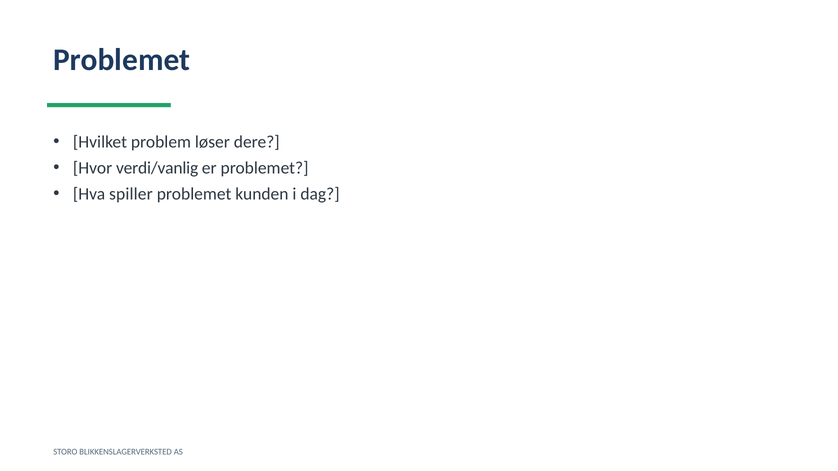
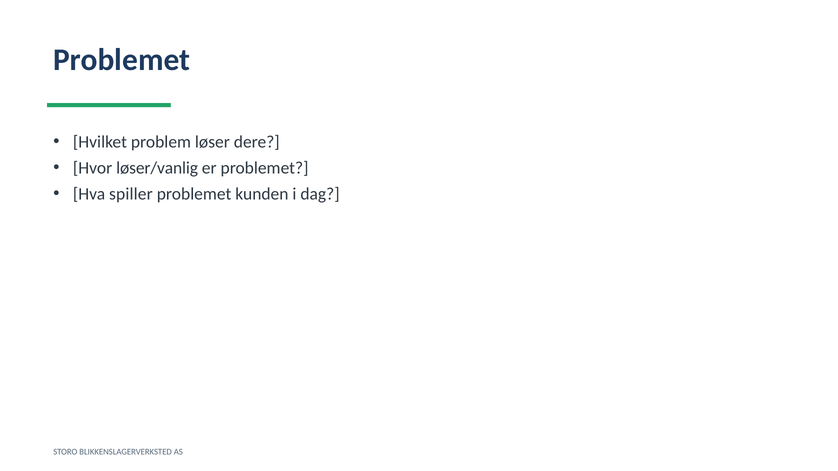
verdi/vanlig: verdi/vanlig -> løser/vanlig (157, 168)
